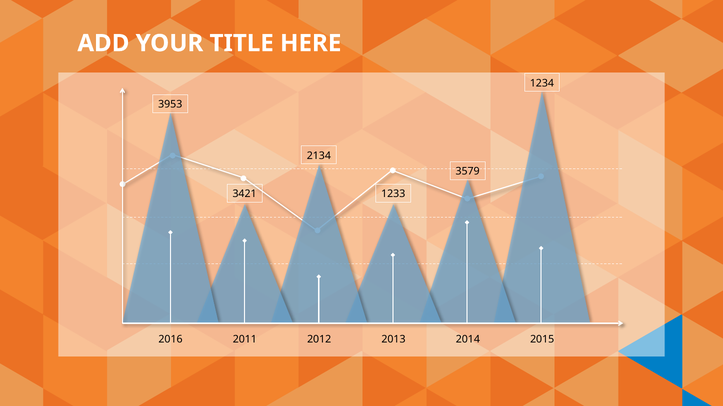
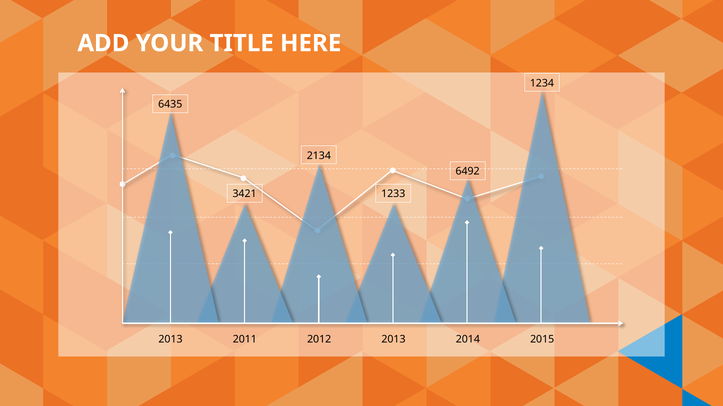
3953: 3953 -> 6435 (170, 105)
3579: 3579 -> 6492 (468, 172)
2016: 2016 -> 2013 (171, 340)
